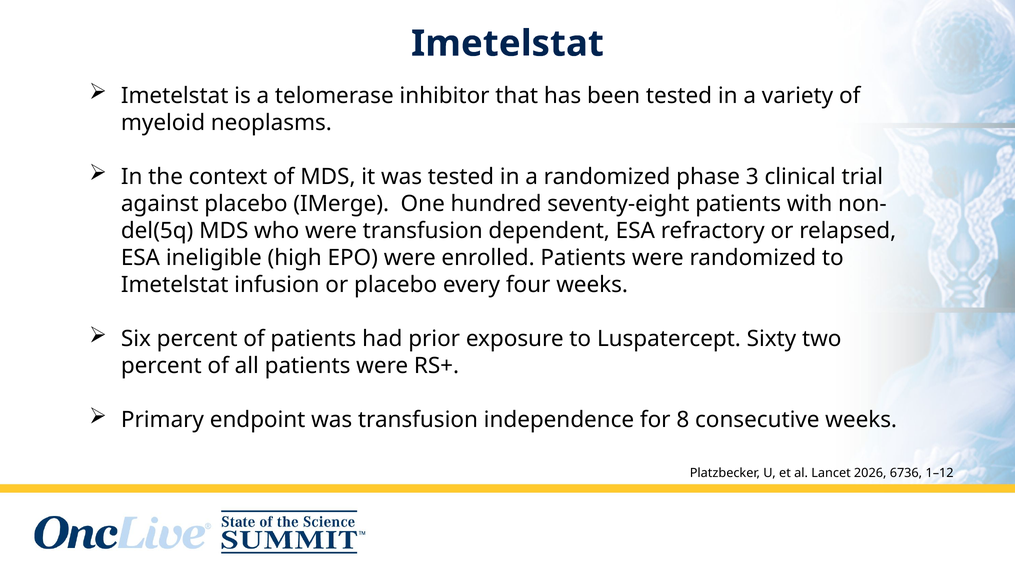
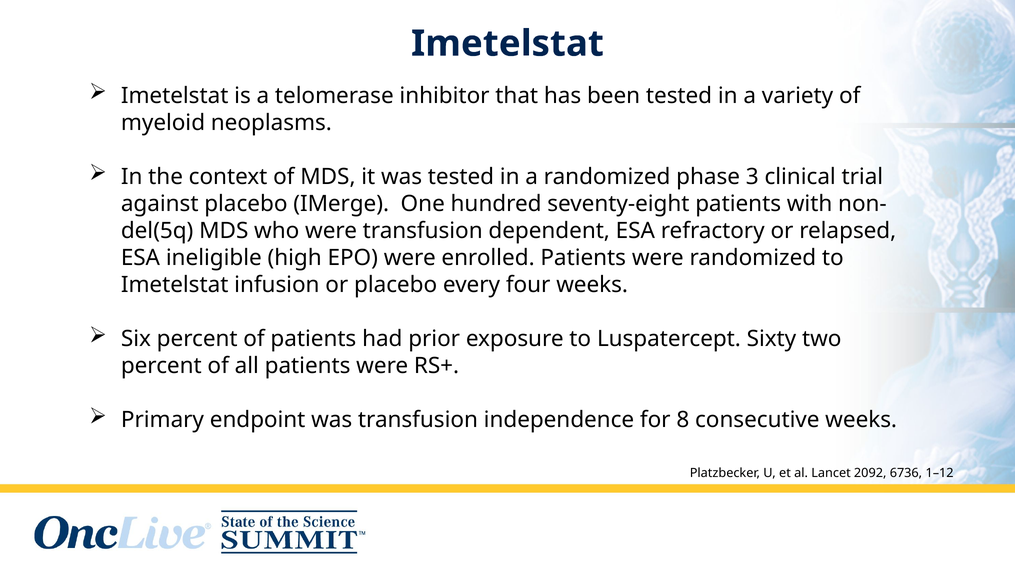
2026: 2026 -> 2092 (870, 473)
